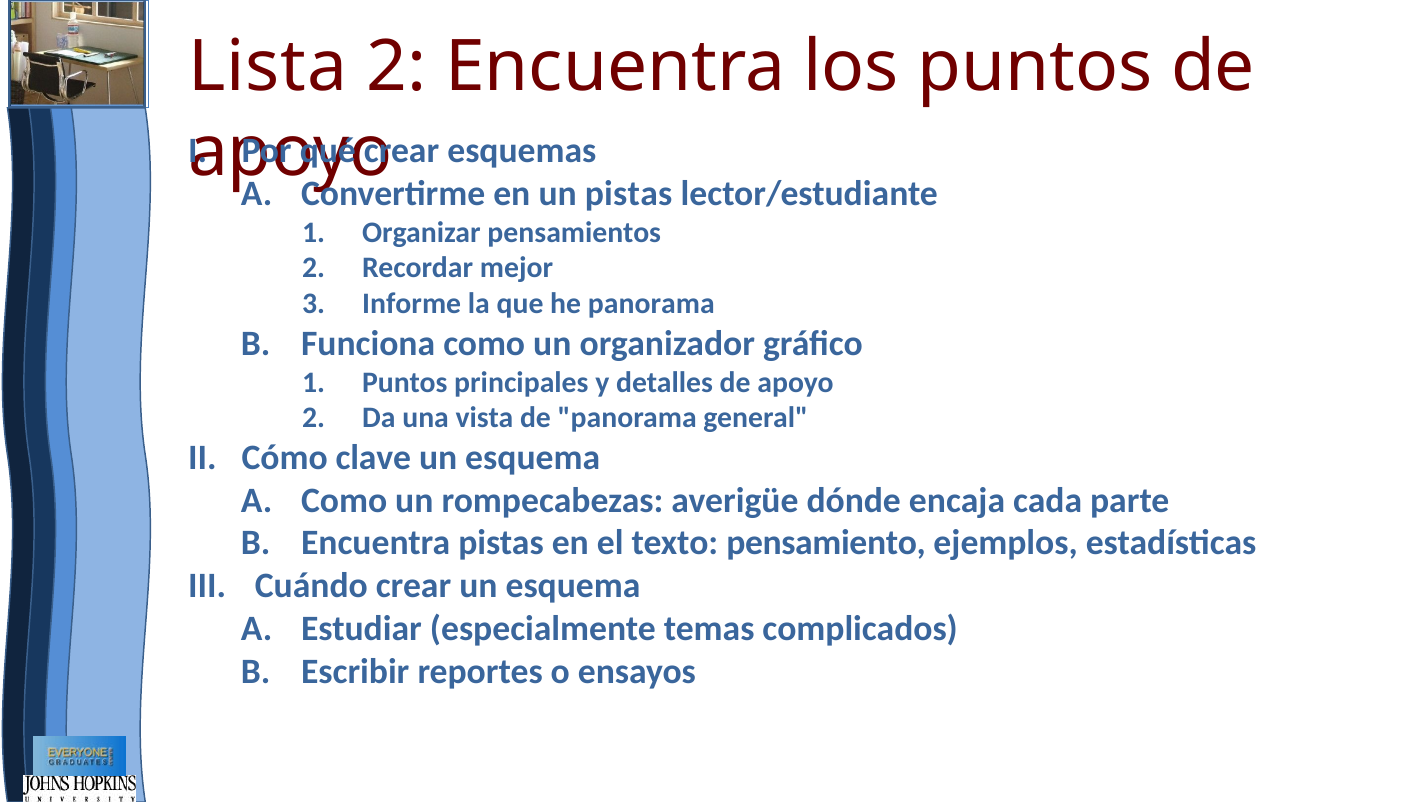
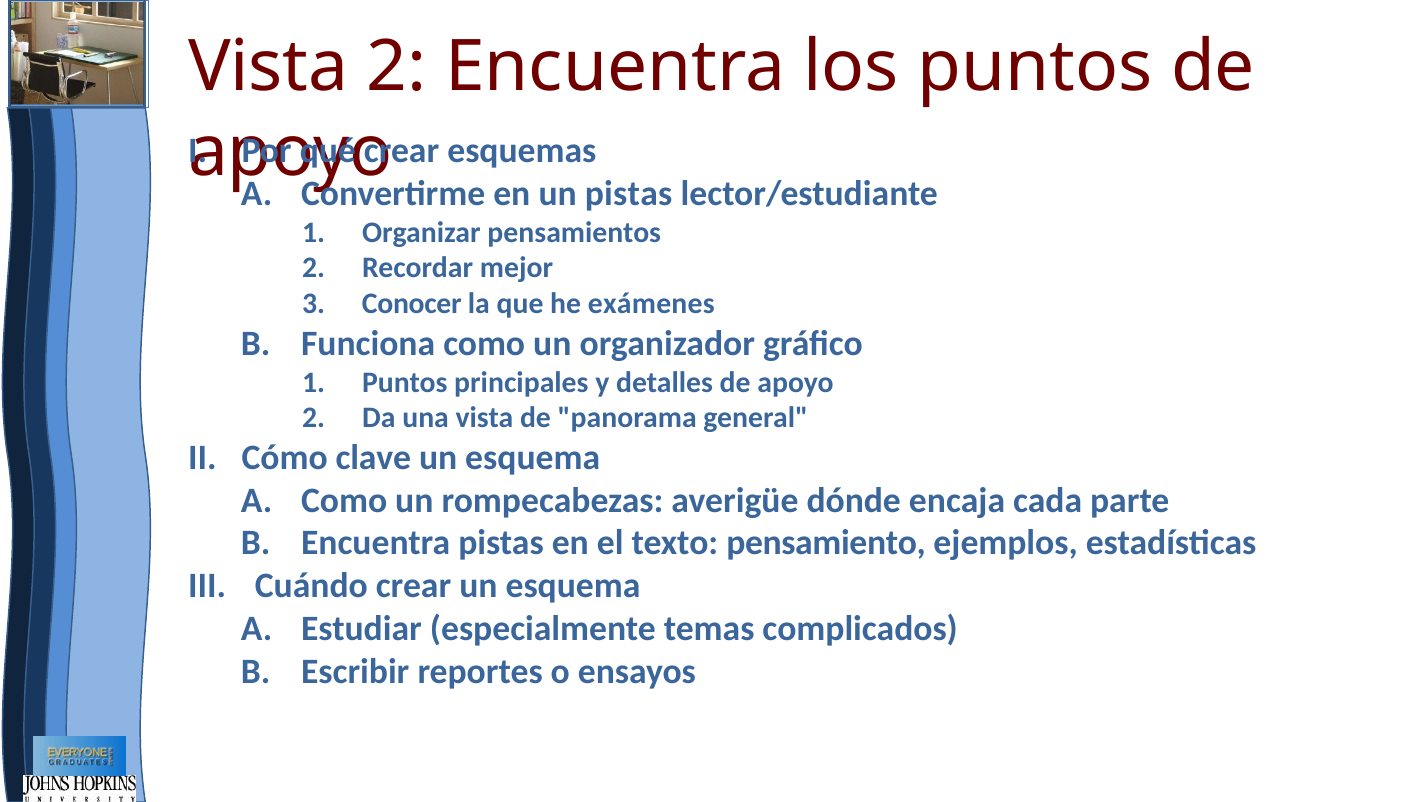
Lista: Lista -> Vista (268, 67)
Informe: Informe -> Conocer (412, 304)
he panorama: panorama -> exámenes (651, 304)
